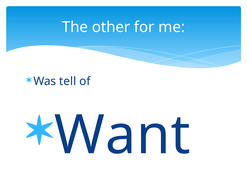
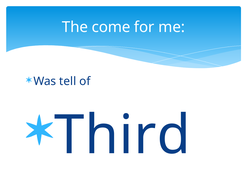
other: other -> come (111, 27)
Want: Want -> Third (122, 135)
